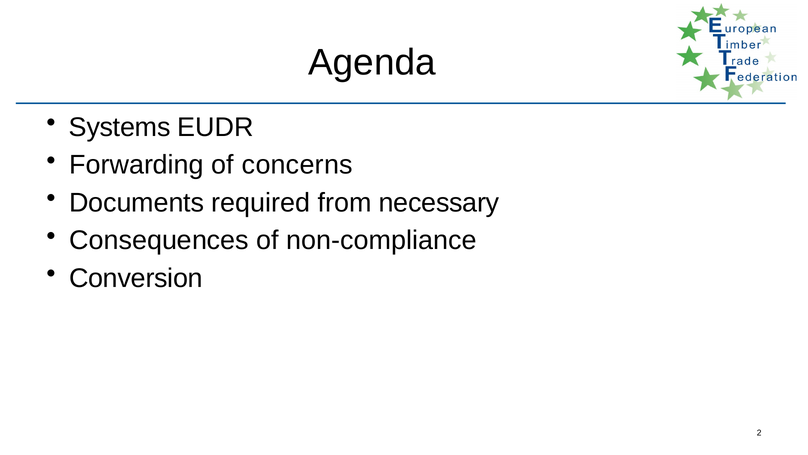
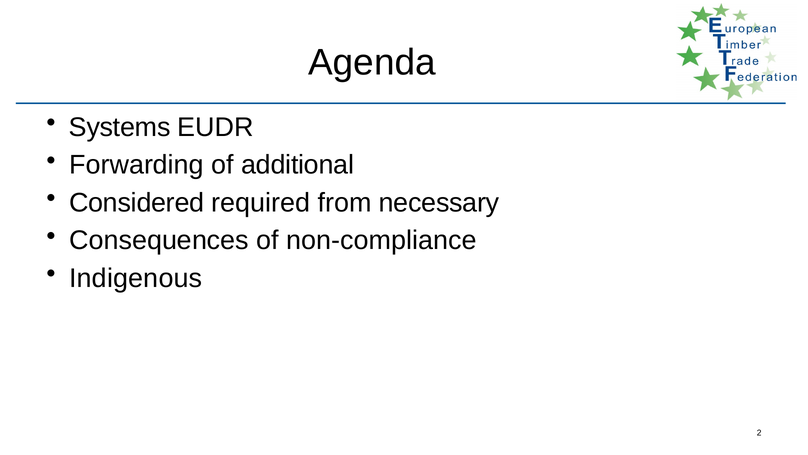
concerns: concerns -> additional (298, 165)
Documents: Documents -> Considered (137, 203)
Conversion: Conversion -> Indigenous (136, 278)
